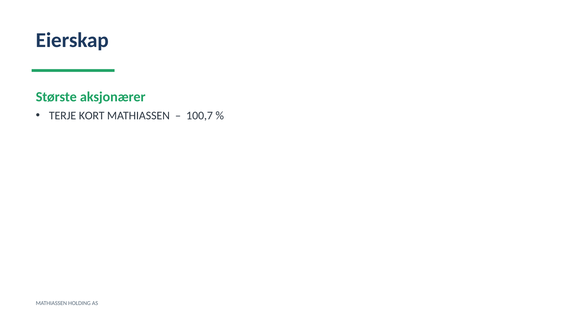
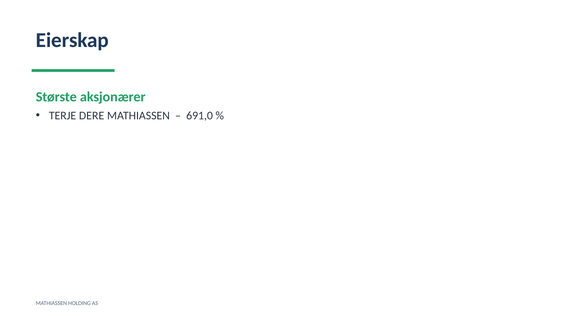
KORT: KORT -> DERE (92, 116)
100,7: 100,7 -> 691,0 (200, 116)
